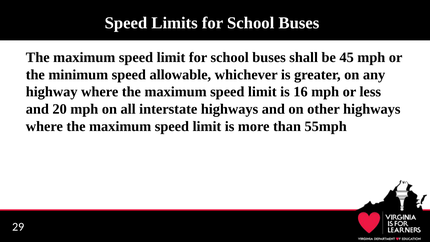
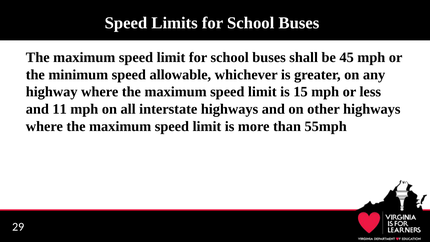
16: 16 -> 15 (301, 92)
20: 20 -> 11 (60, 109)
